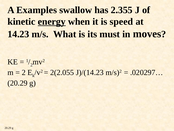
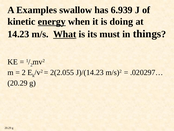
2.355: 2.355 -> 6.939 (122, 10)
speed: speed -> doing (121, 22)
What underline: none -> present (65, 34)
moves: moves -> things (147, 34)
